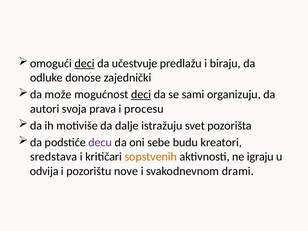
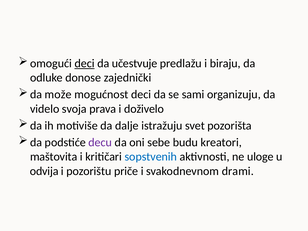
deci underline: present -> none (141, 95)
autori: autori -> videlo (45, 109)
procesu: procesu -> doživelo (144, 109)
sredstava: sredstava -> maštovita (54, 157)
sopstvenih colour: orange -> blue (151, 157)
igraju: igraju -> uloge (260, 157)
nove: nove -> priče (126, 171)
